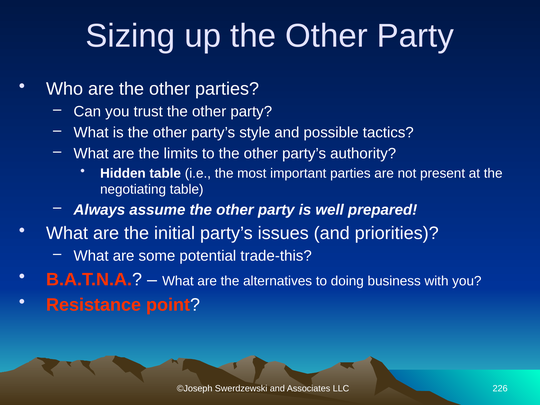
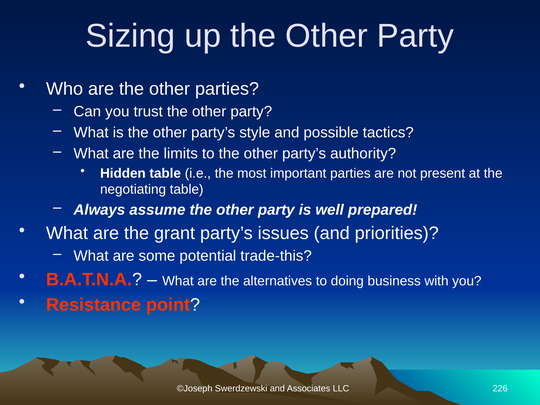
initial: initial -> grant (175, 233)
